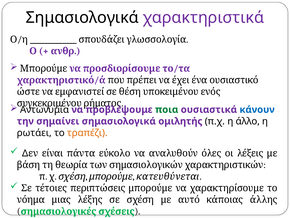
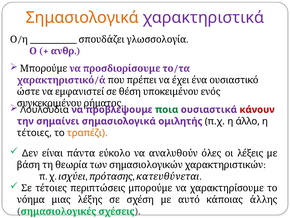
Σημασιολογικά colour: black -> orange (82, 18)
Αντωνυμία: Αντωνυμία -> Λουλούδια (45, 109)
κάνουν colour: blue -> red (257, 109)
ρωτάει: ρωτάει -> τέτοιες (34, 133)
χ σχέση: σχέση -> ισχύει (72, 176)
μπορούμε: μπορούμε -> πρότασης (111, 176)
